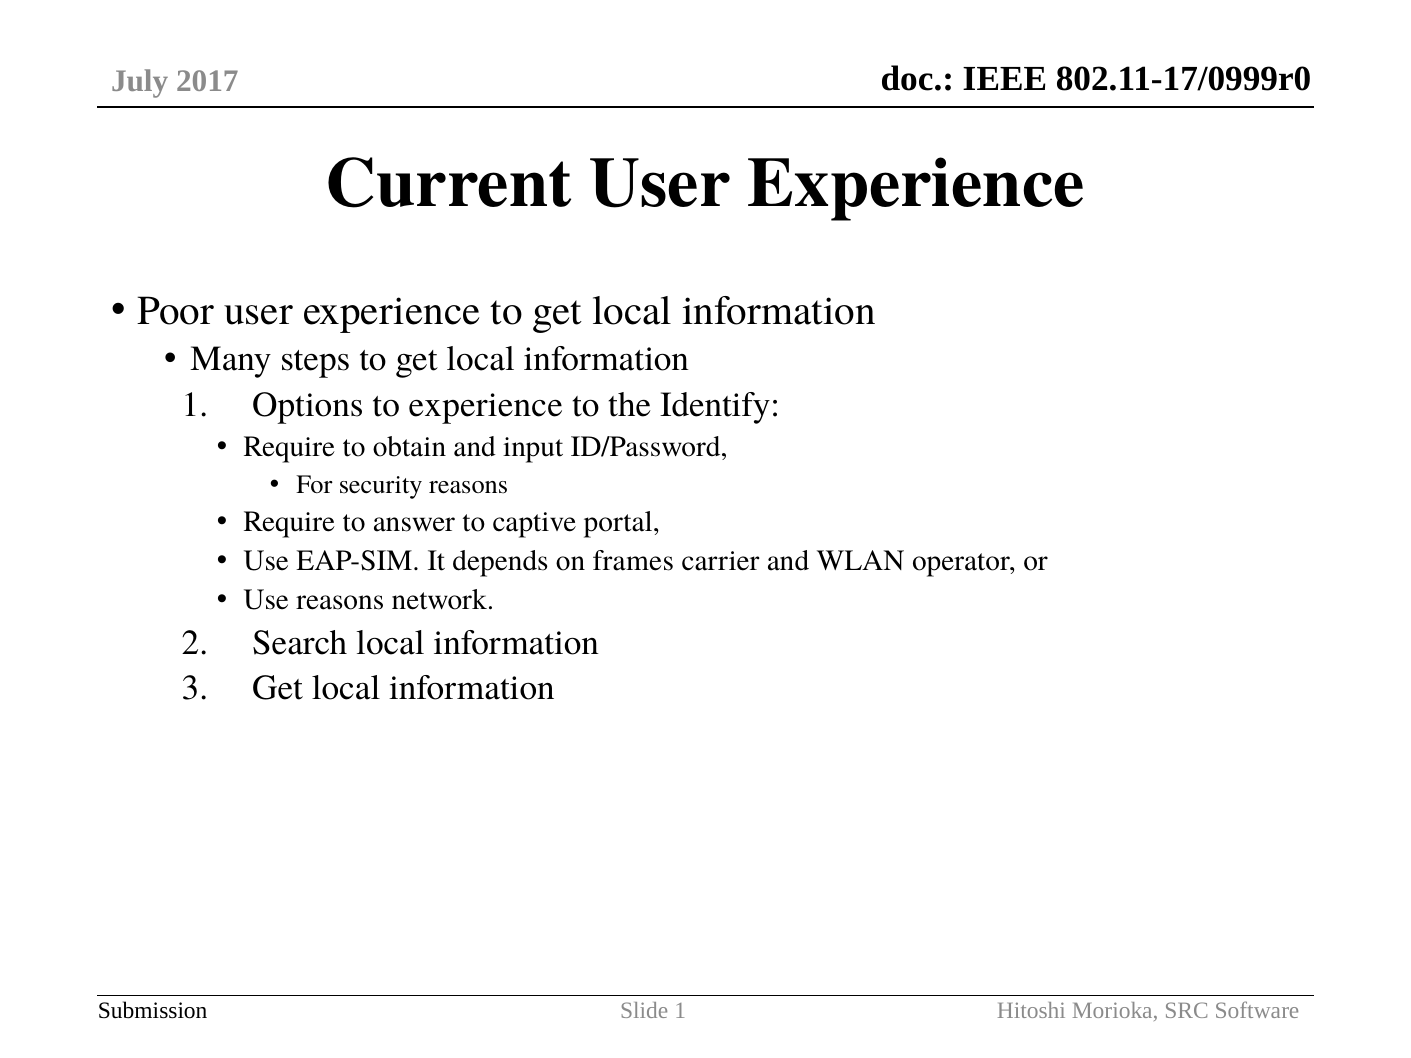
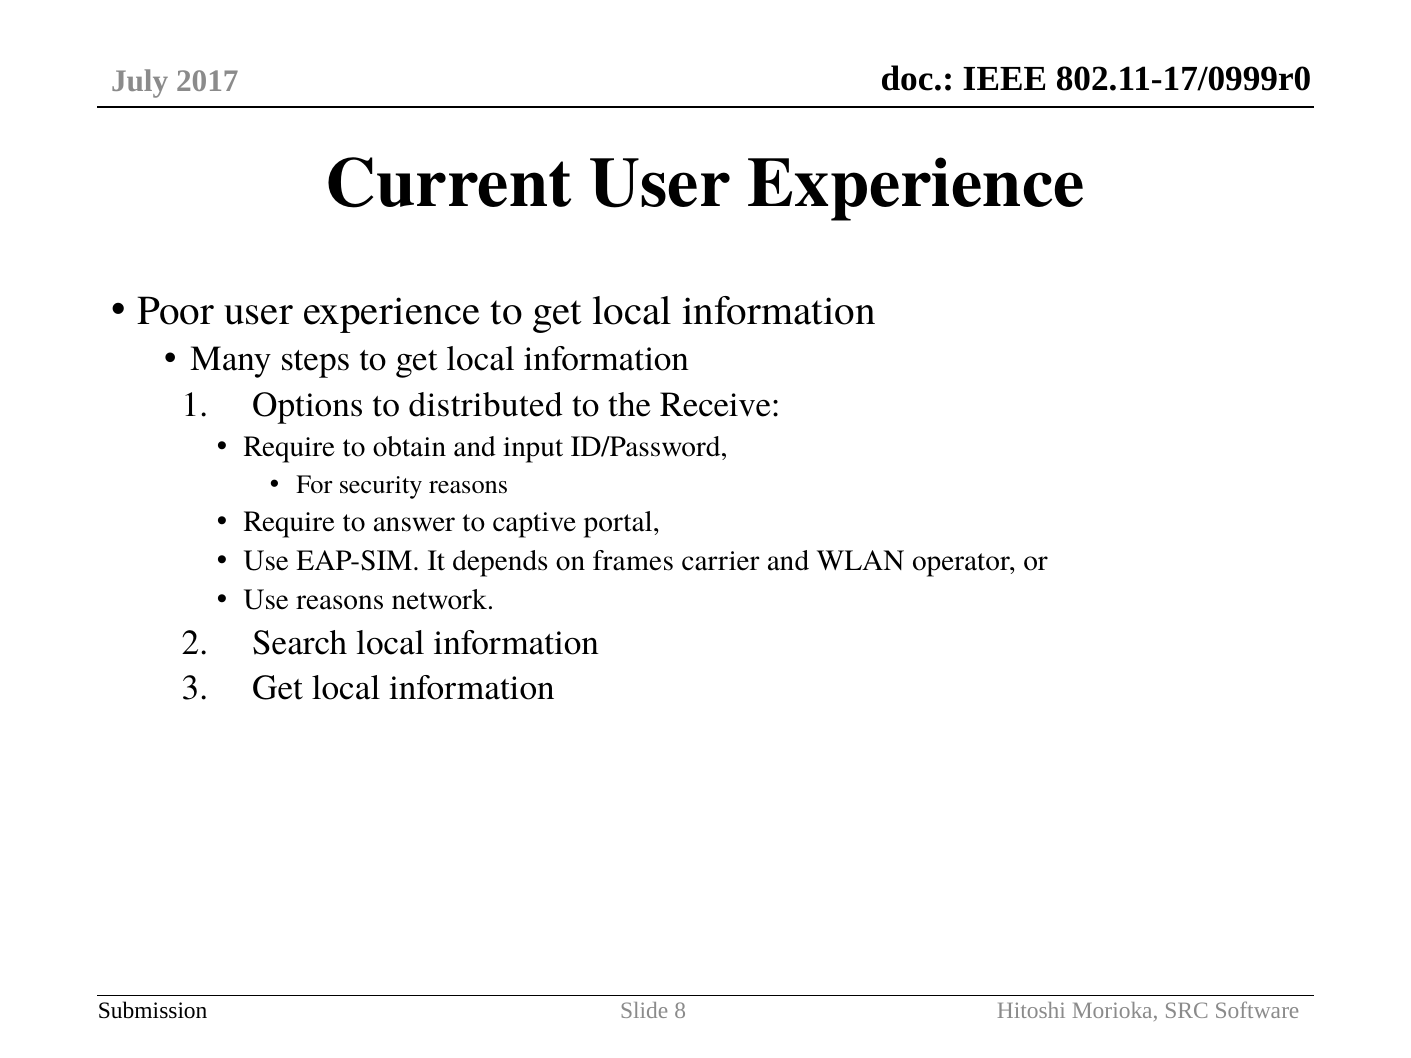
to experience: experience -> distributed (486, 405)
Identify: Identify -> Receive (720, 405)
Slide 1: 1 -> 8 (680, 1011)
